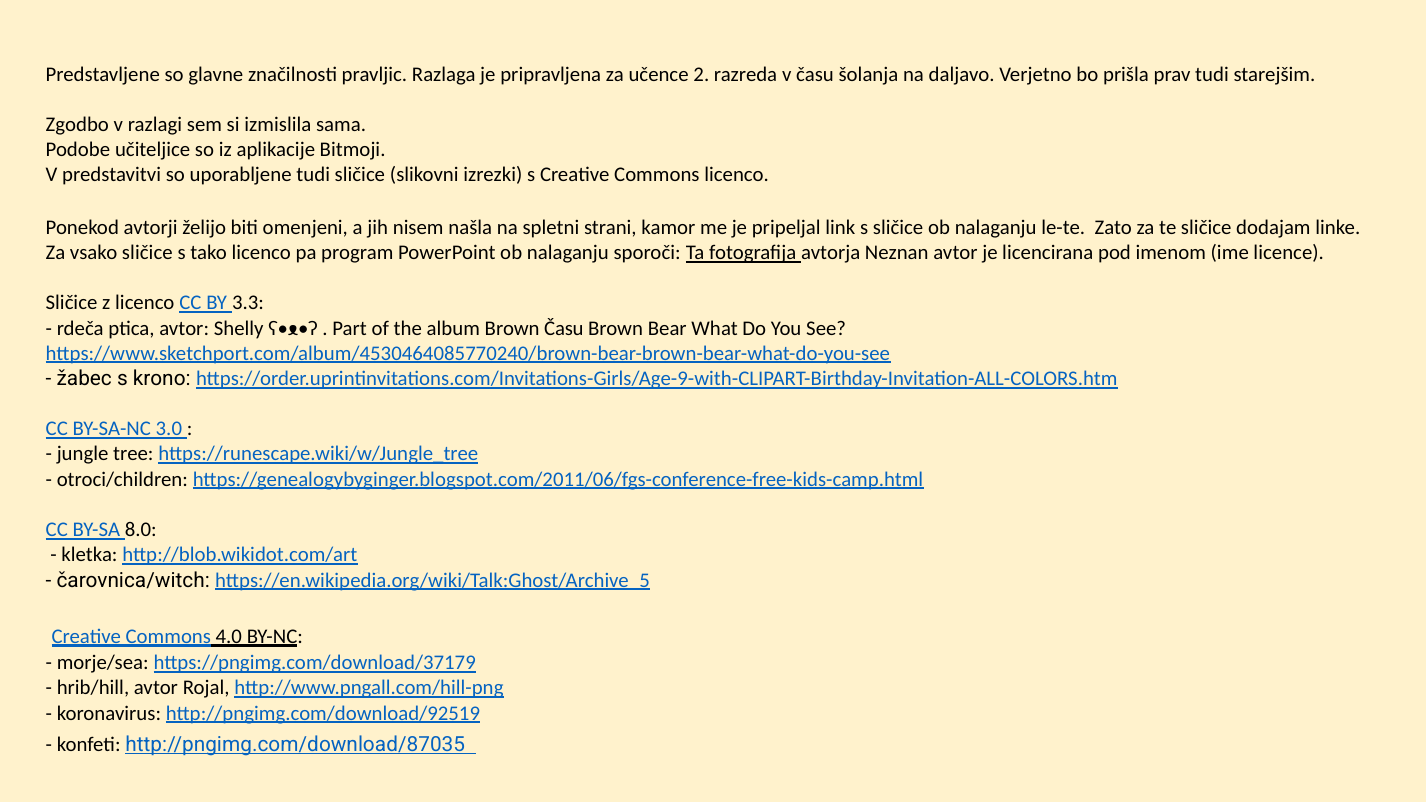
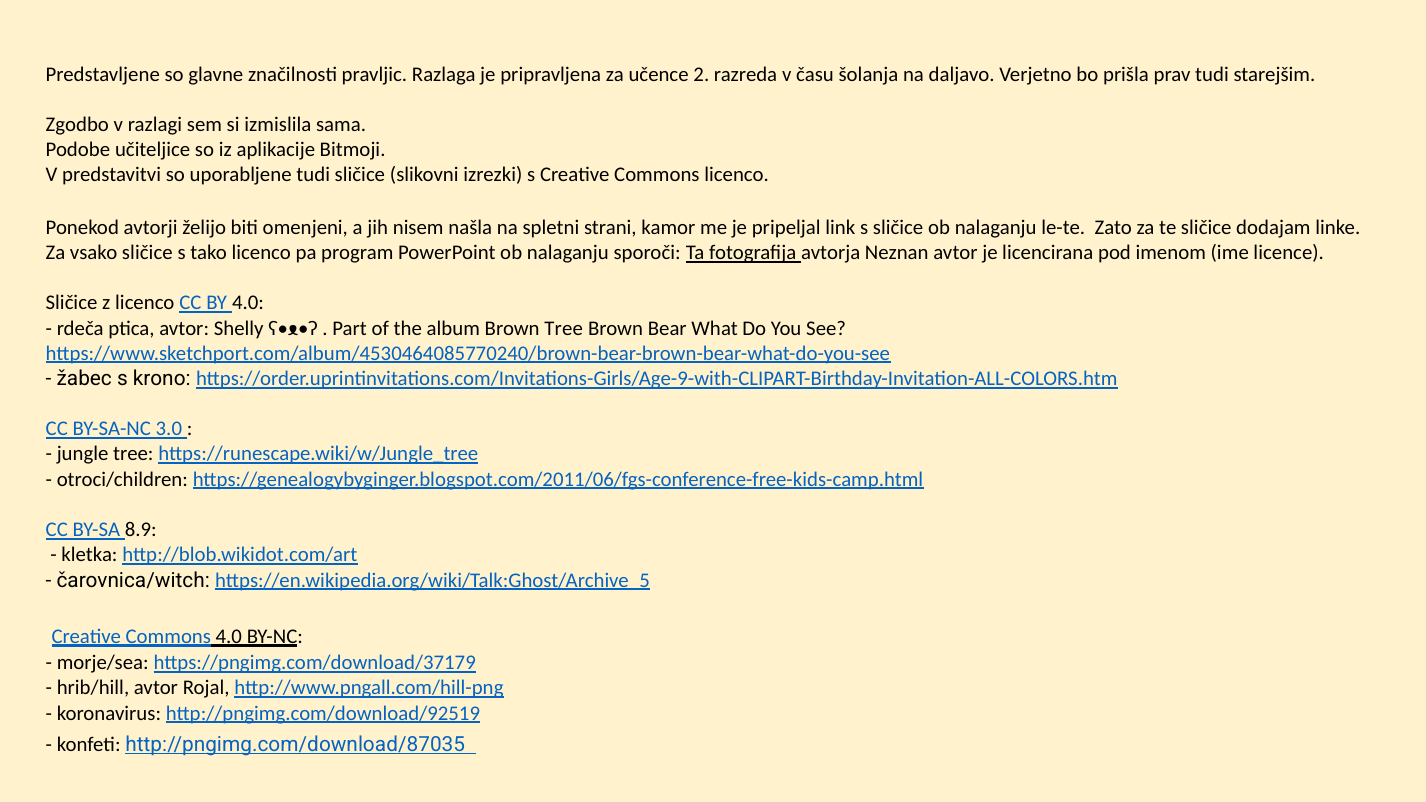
BY 3.3: 3.3 -> 4.0 (248, 303)
Brown Času: Času -> Tree (564, 328)
8.0: 8.0 -> 8.9 (141, 530)
